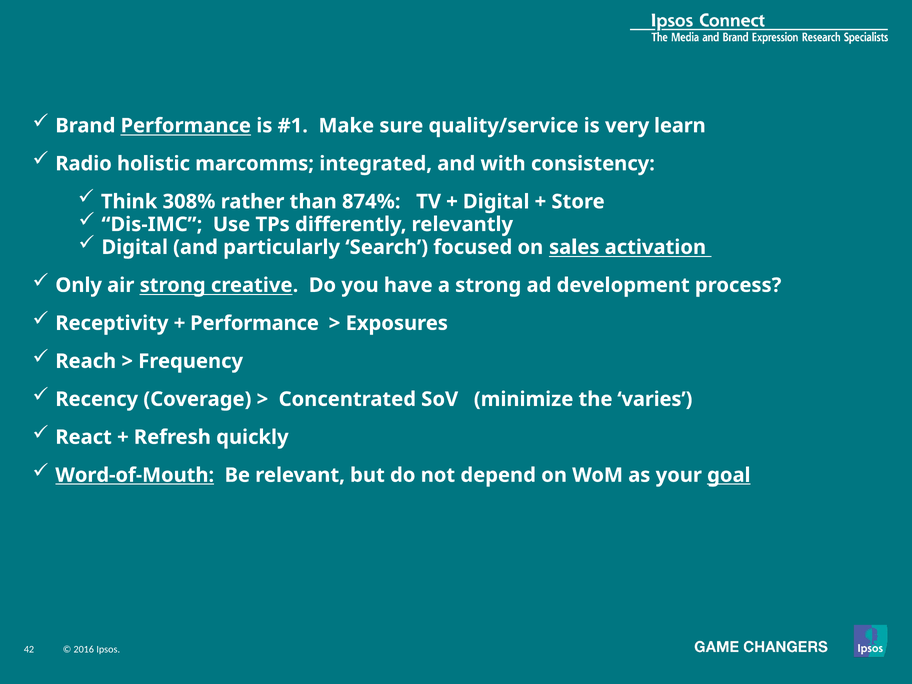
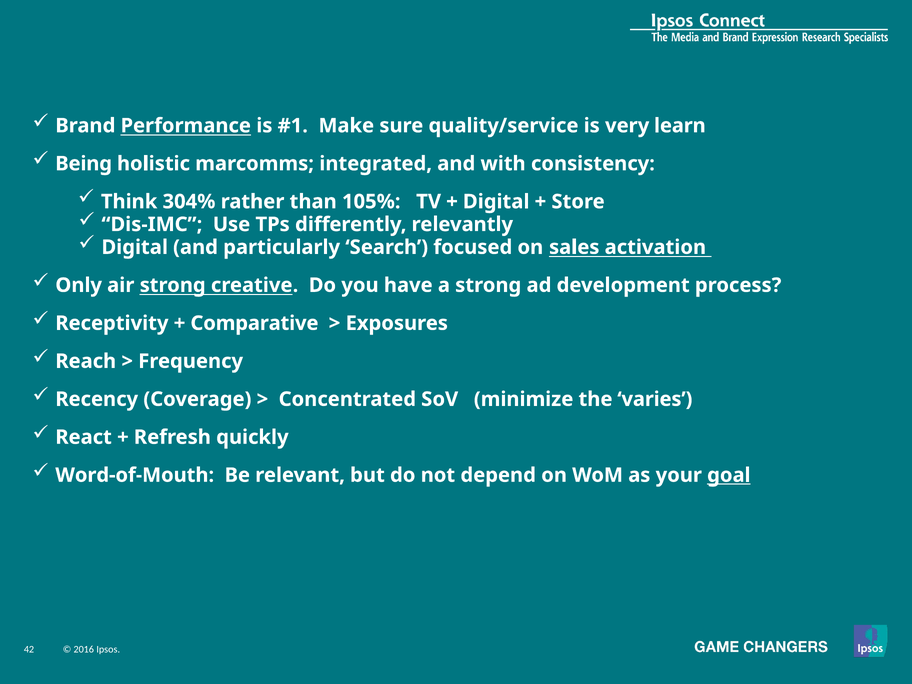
Radio: Radio -> Being (84, 164)
308%: 308% -> 304% (189, 202)
874%: 874% -> 105% (371, 202)
Performance: Performance -> Comparative (254, 323)
Word-of-Mouth underline: present -> none (135, 475)
